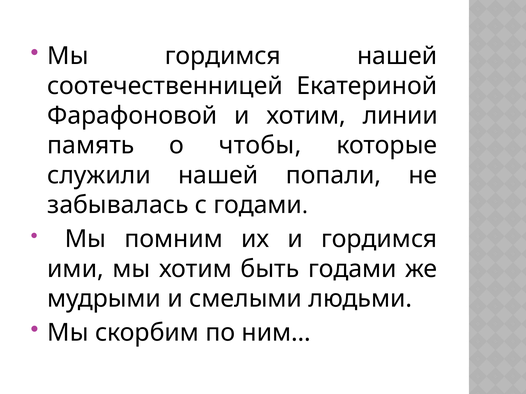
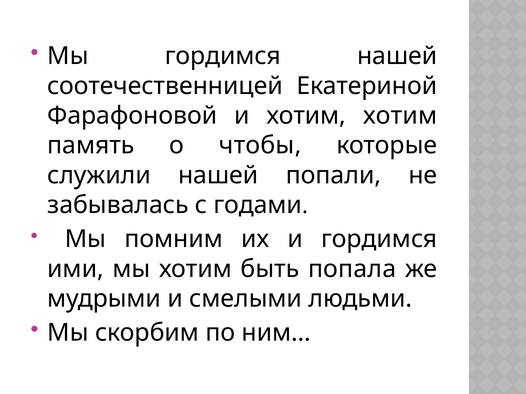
хотим линии: линии -> хотим (400, 116)
быть годами: годами -> попала (352, 269)
